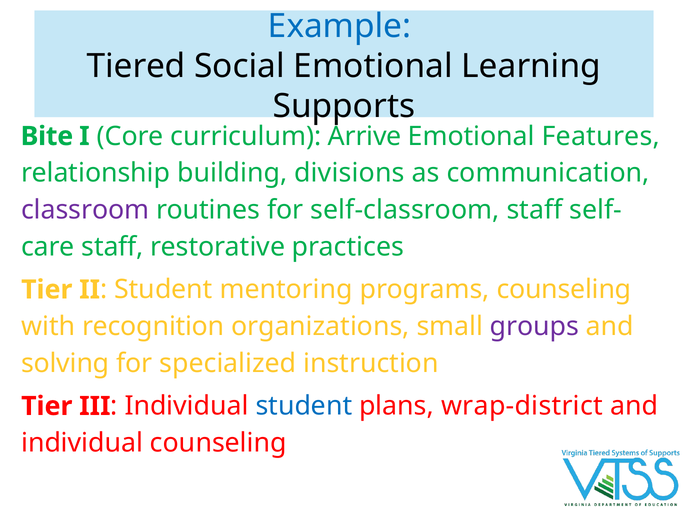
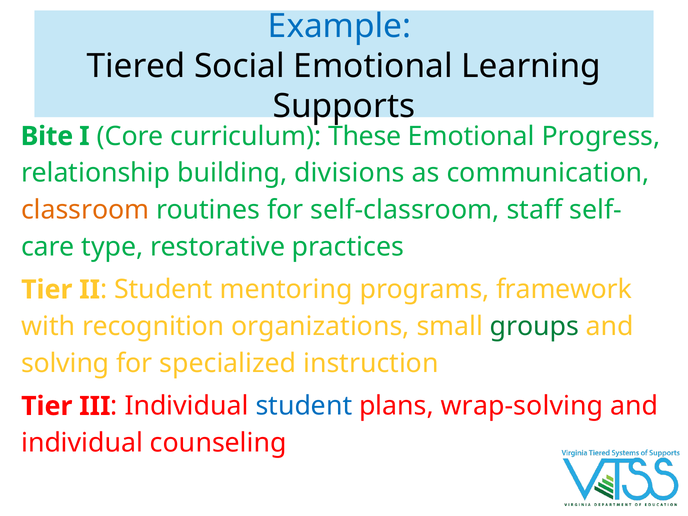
Arrive: Arrive -> These (365, 136)
Features: Features -> Progress (601, 136)
classroom colour: purple -> orange (85, 210)
staff: staff -> type (112, 247)
programs counseling: counseling -> framework (564, 290)
groups colour: purple -> green (534, 327)
wrap-district: wrap-district -> wrap-solving (522, 406)
